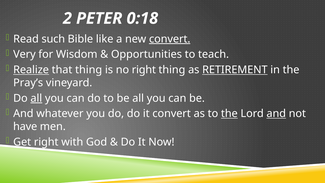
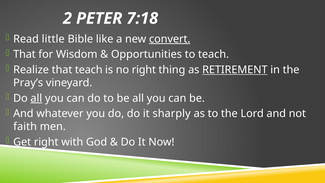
0:18: 0:18 -> 7:18 (142, 18)
such: such -> little (53, 39)
Very: Very -> That (24, 54)
Realize underline: present -> none (31, 70)
that thing: thing -> teach (89, 70)
it convert: convert -> sharply (172, 114)
the underline: present -> none (229, 114)
and underline: present -> none (276, 114)
have: have -> faith (25, 127)
